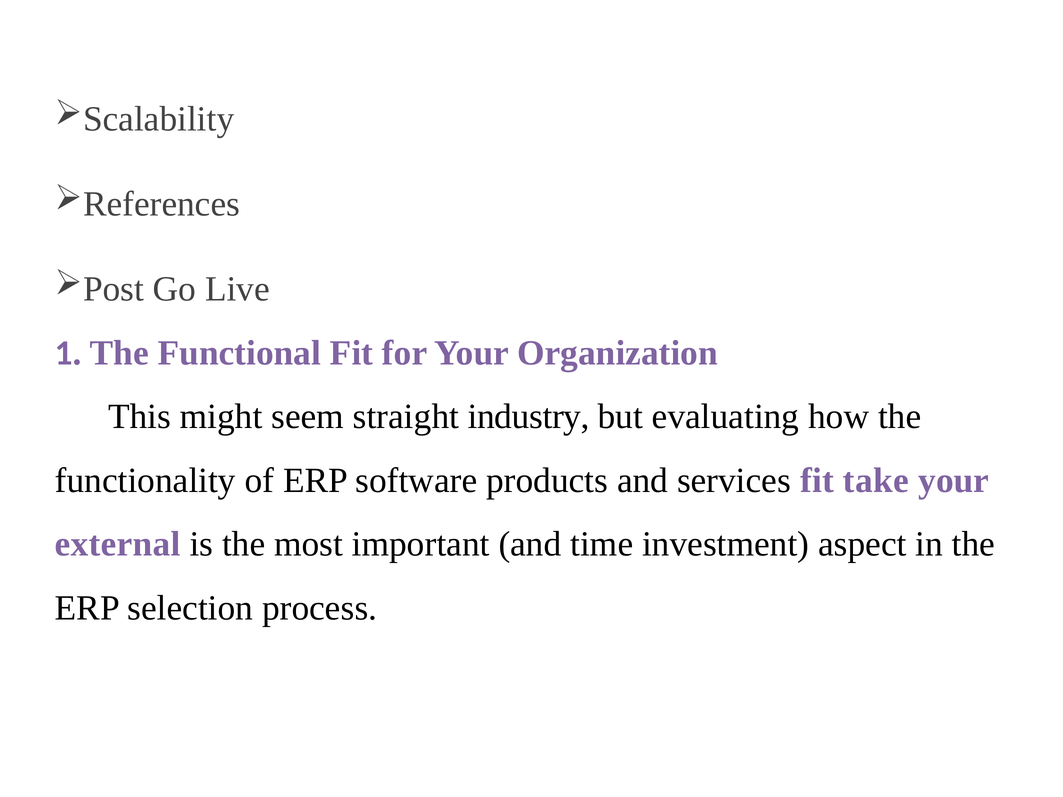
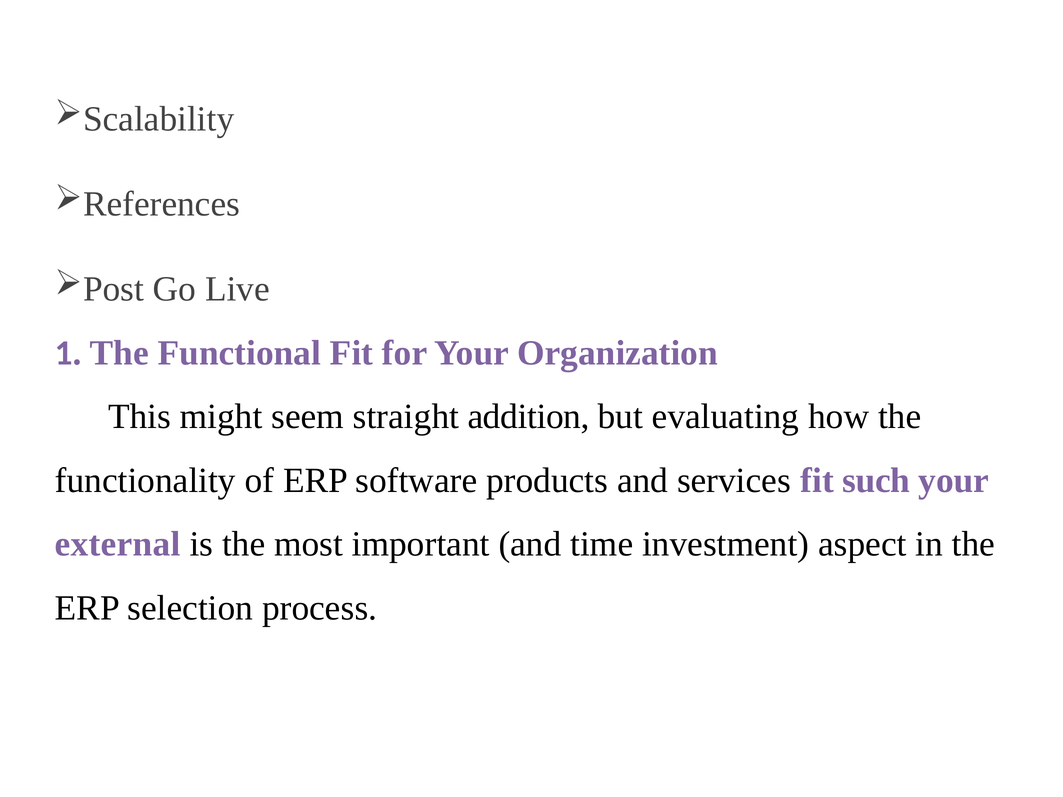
industry: industry -> addition (529, 417)
take: take -> such (876, 481)
